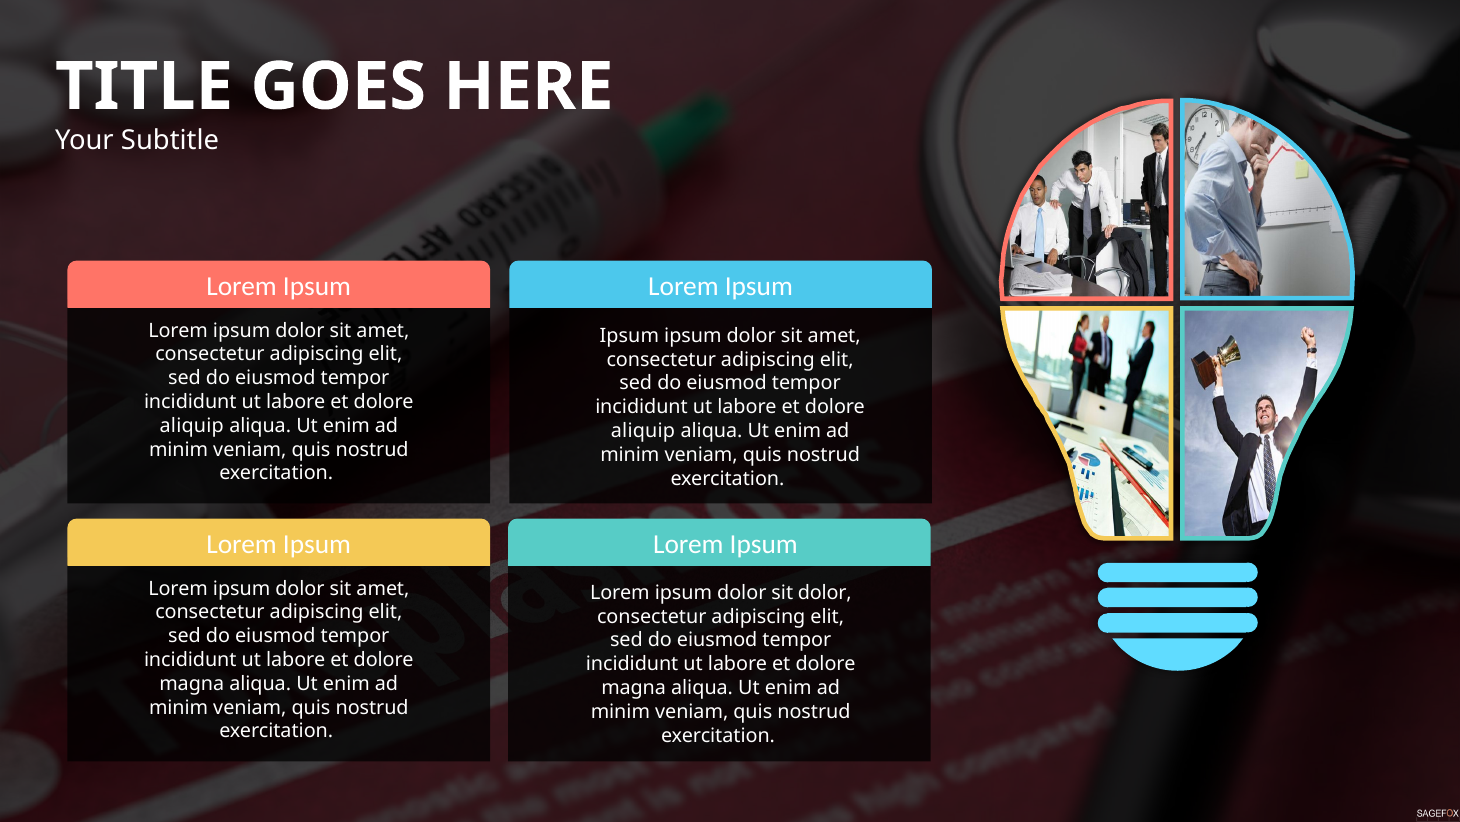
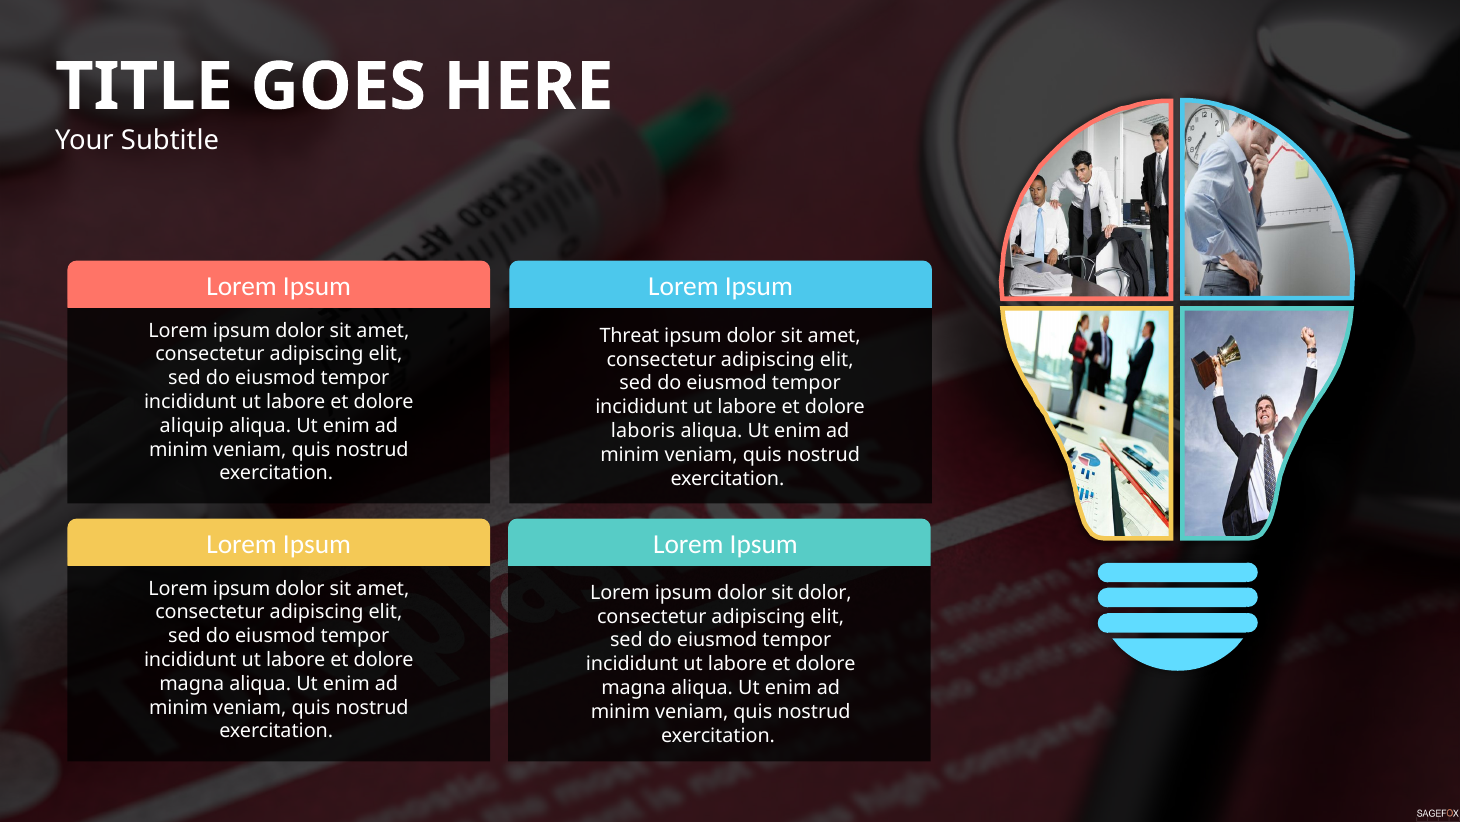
Ipsum: Ipsum -> Threat (629, 336)
aliquip: aliquip -> laboris (643, 431)
